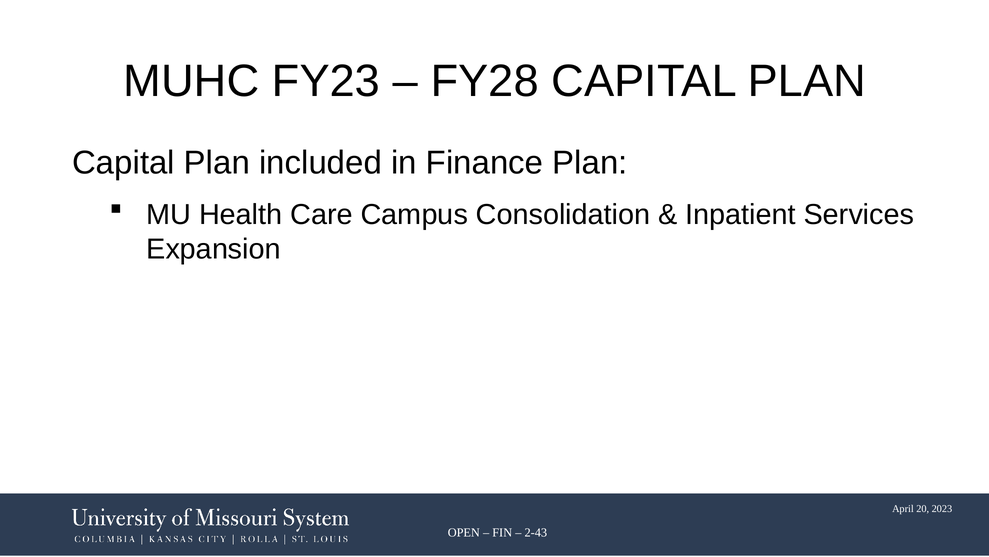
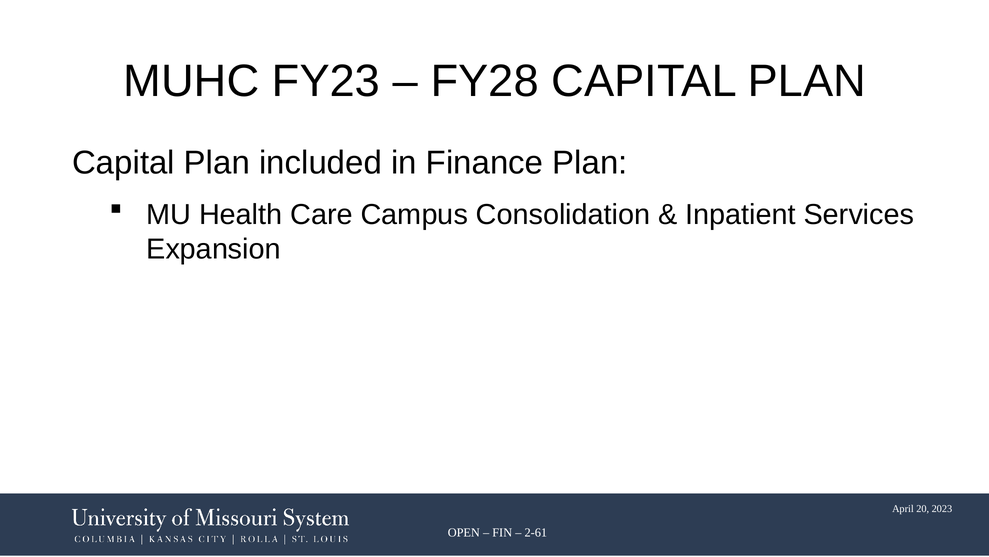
2-43: 2-43 -> 2-61 (536, 532)
